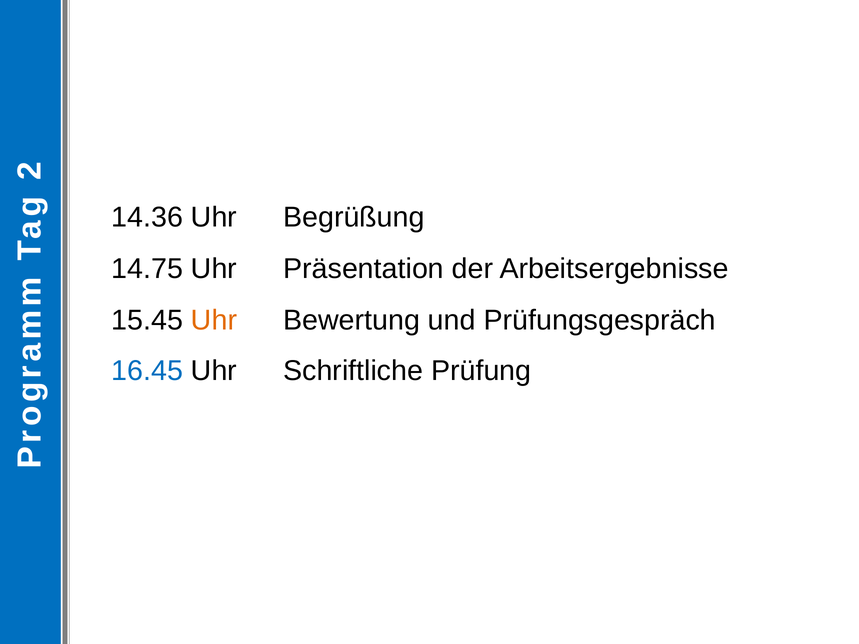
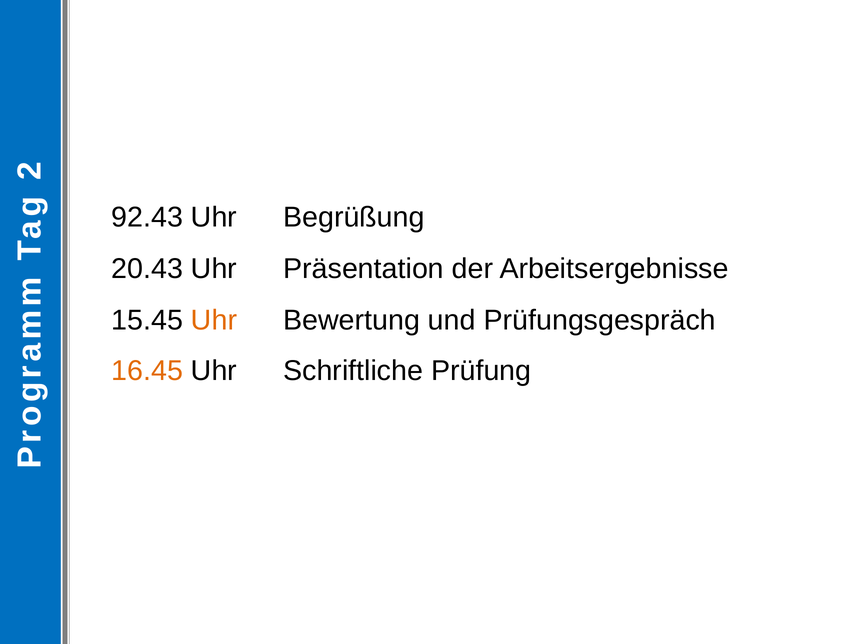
14.36: 14.36 -> 92.43 (147, 218)
14.75: 14.75 -> 20.43 (147, 269)
16.45 colour: blue -> orange (147, 371)
